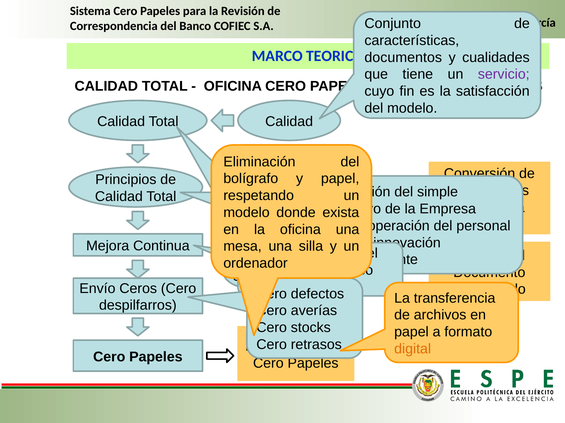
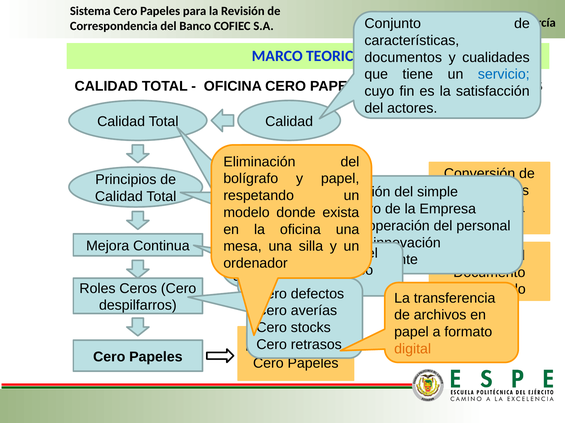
servicio colour: purple -> blue (504, 74)
del modelo: modelo -> actores (412, 108)
Envío: Envío -> Roles (97, 289)
